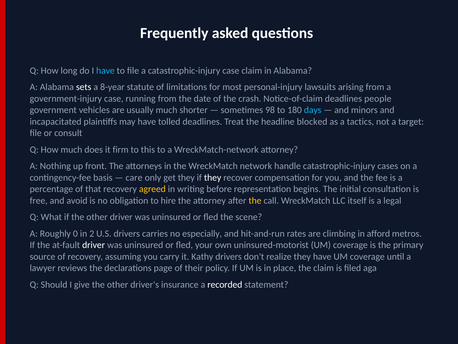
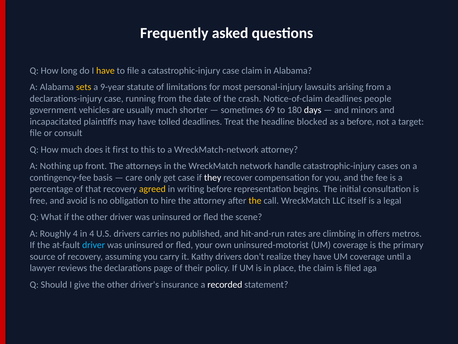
have colour: light blue -> yellow (105, 70)
sets colour: white -> yellow (84, 87)
8-year: 8-year -> 9-year (112, 87)
government-injury: government-injury -> declarations-injury (66, 98)
98: 98 -> 69 (270, 110)
days colour: light blue -> white (313, 110)
a tactics: tactics -> before (360, 121)
firm: firm -> first (121, 149)
get they: they -> case (186, 177)
Roughly 0: 0 -> 4 (75, 233)
in 2: 2 -> 4 (92, 233)
especially: especially -> published (202, 233)
afford: afford -> offers (378, 233)
driver colour: white -> light blue (94, 245)
